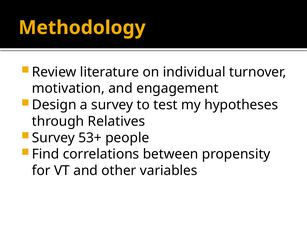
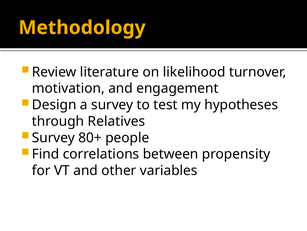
individual: individual -> likelihood (194, 72)
53+: 53+ -> 80+ (90, 137)
